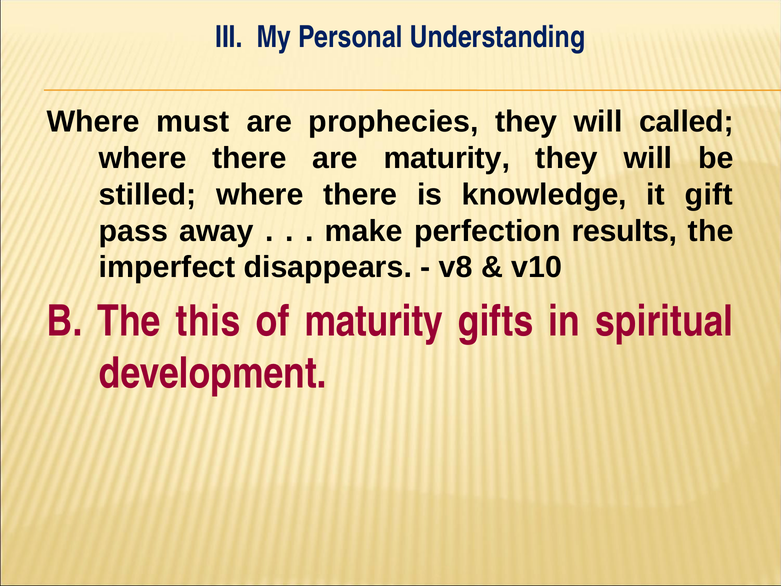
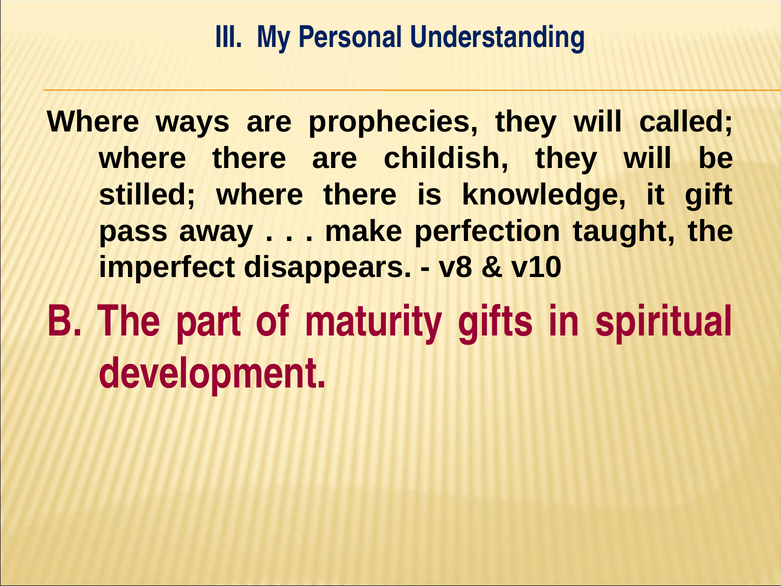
must: must -> ways (193, 122)
are maturity: maturity -> childish (446, 158)
results: results -> taught (624, 231)
this: this -> part (208, 321)
